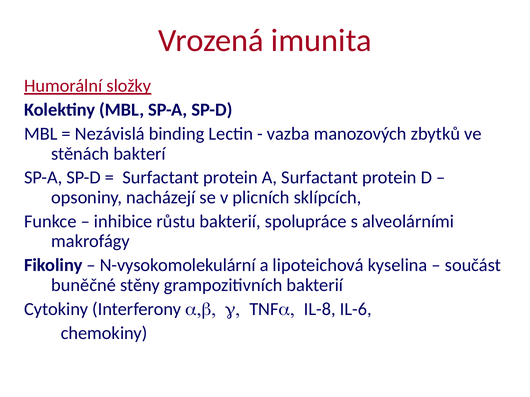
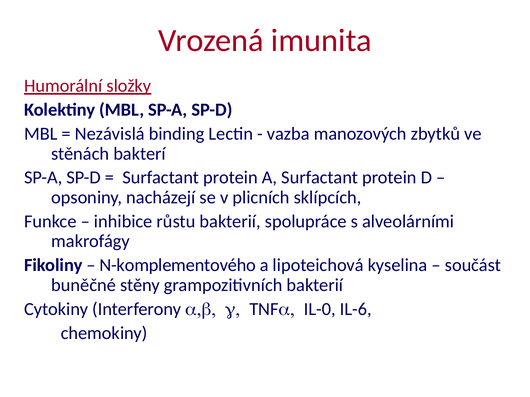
N-vysokomolekulární: N-vysokomolekulární -> N-komplementového (178, 266)
IL-8: IL-8 -> IL-0 (320, 309)
